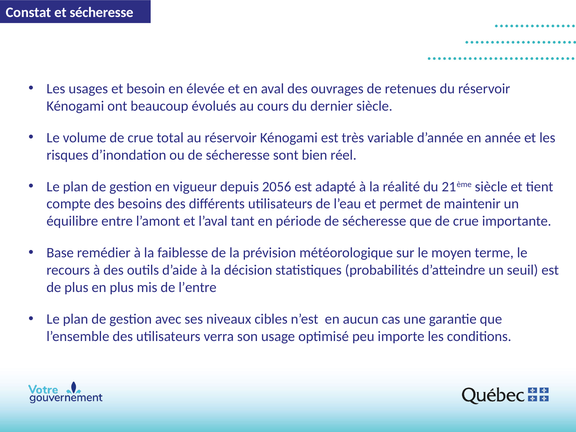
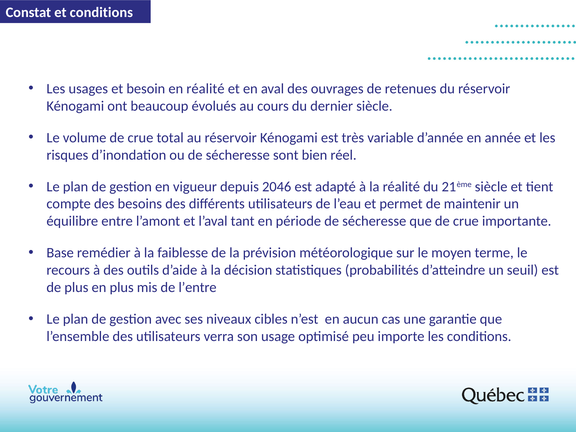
et sécheresse: sécheresse -> conditions (101, 13)
en élevée: élevée -> réalité (205, 89)
2056: 2056 -> 2046 (277, 187)
